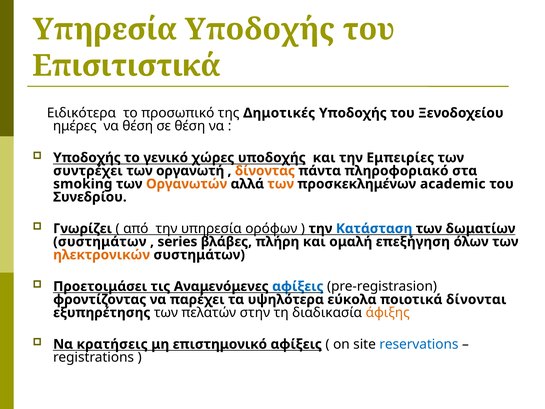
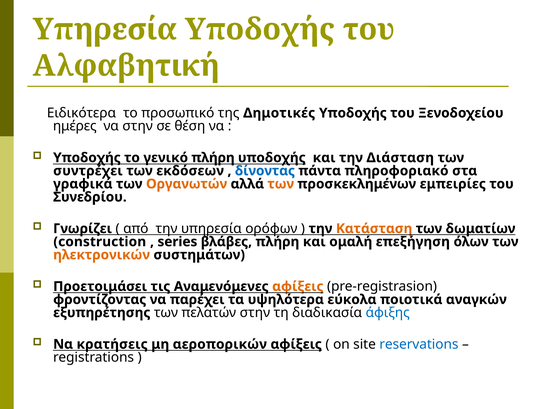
Επισιτιστικά: Επισιτιστικά -> Αλφαβητική (126, 66)
να θέση: θέση -> στην (138, 126)
γενικό χώρες: χώρες -> πλήρη (213, 158)
Εμπειρίες: Εμπειρίες -> Διάσταση (400, 158)
οργανωτή: οργανωτή -> εκδόσεων (190, 171)
δίνοντας colour: orange -> blue (265, 171)
smoking: smoking -> γραφικά (83, 184)
academic: academic -> εμπειρίες (453, 184)
Κατάσταση colour: blue -> orange (374, 229)
συστημάτων: συστημάτων -> construction (100, 242)
αφίξεις colour: blue -> orange (298, 286)
δίνονται: δίνονται -> αναγκών (476, 299)
άφιξης colour: orange -> blue (388, 312)
επιστημονικό: επιστημονικό -> αεροπορικών (220, 344)
